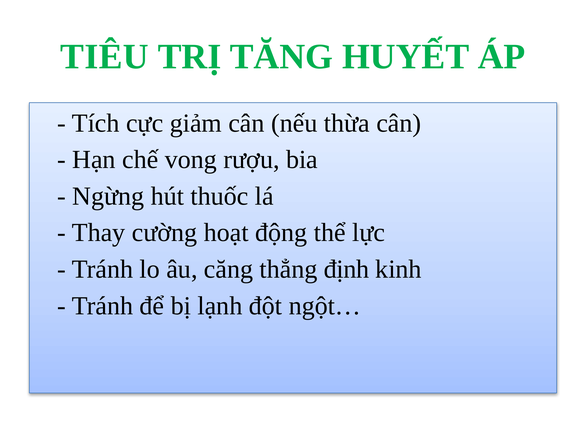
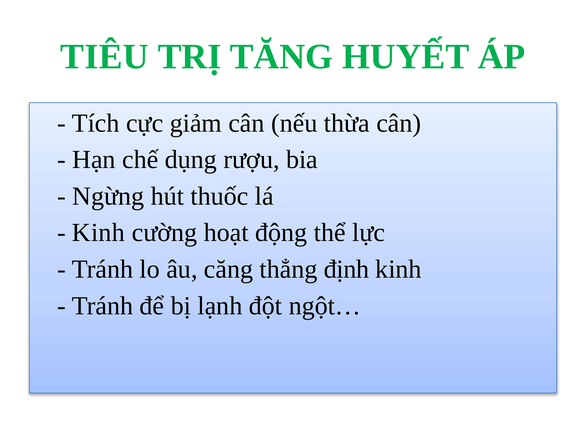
vong: vong -> dụng (191, 159)
Thay: Thay -> Kinh (98, 232)
